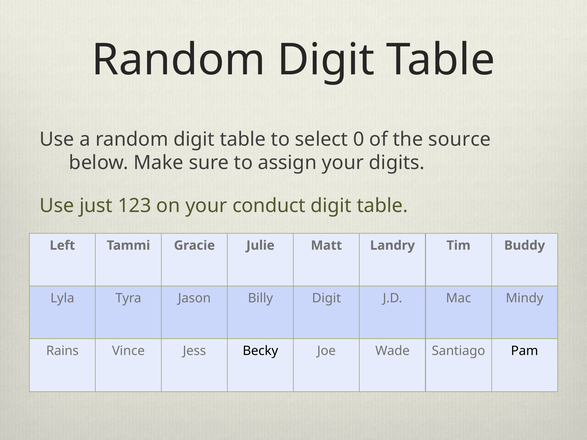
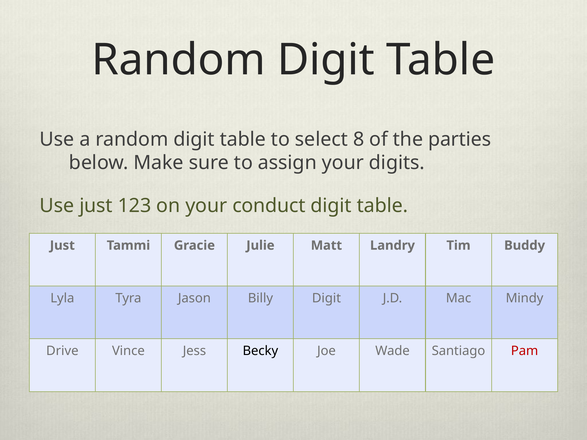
0: 0 -> 8 (359, 139)
source: source -> parties (460, 139)
Left: Left -> Just (62, 246)
Rains: Rains -> Drive (62, 351)
Pam colour: black -> red (525, 351)
